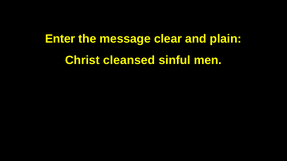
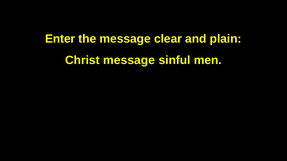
Christ cleansed: cleansed -> message (129, 60)
